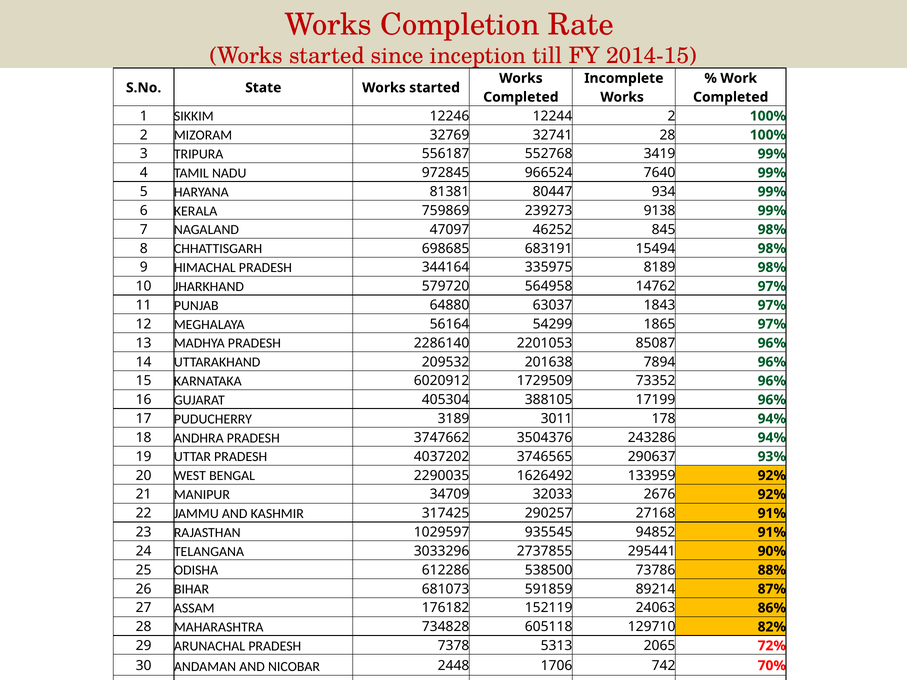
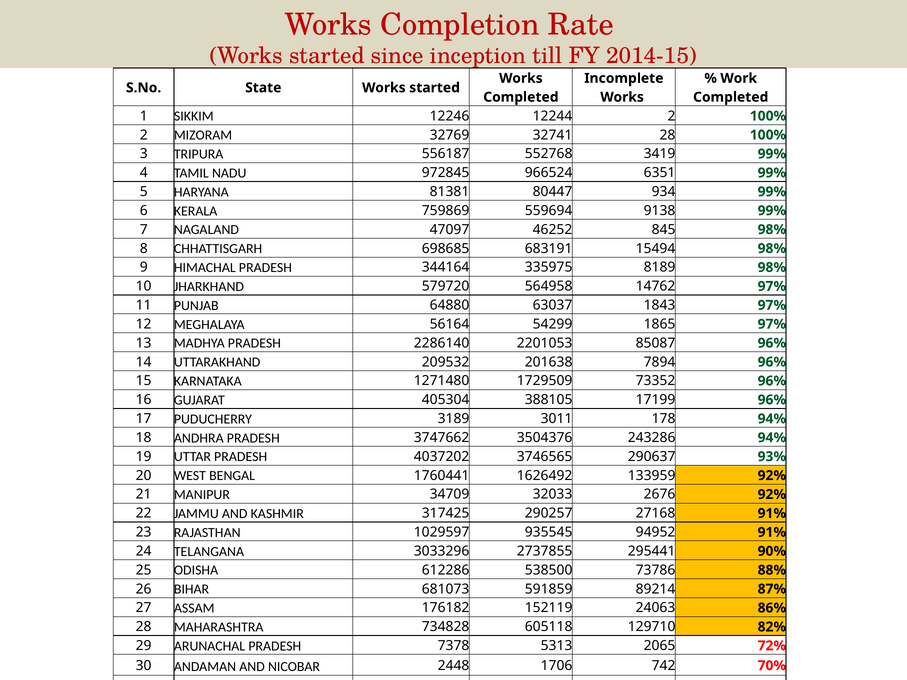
7640: 7640 -> 6351 (660, 173)
239273: 239273 -> 559694 (549, 211)
6020912: 6020912 -> 1271480 (442, 381)
2290035: 2290035 -> 1760441 (442, 476)
94852: 94852 -> 94952 (656, 532)
